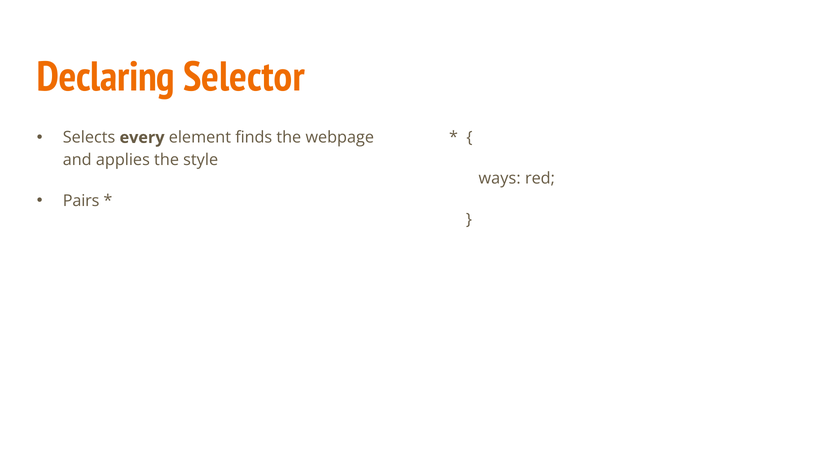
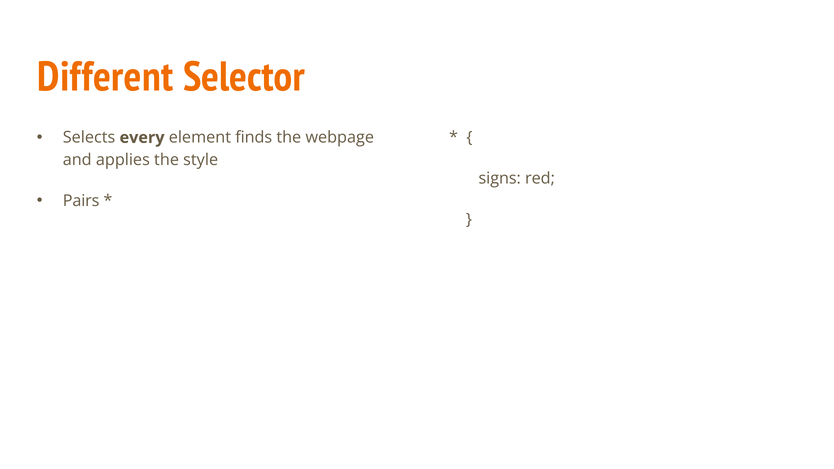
Declaring: Declaring -> Different (105, 77)
ways: ways -> signs (500, 178)
